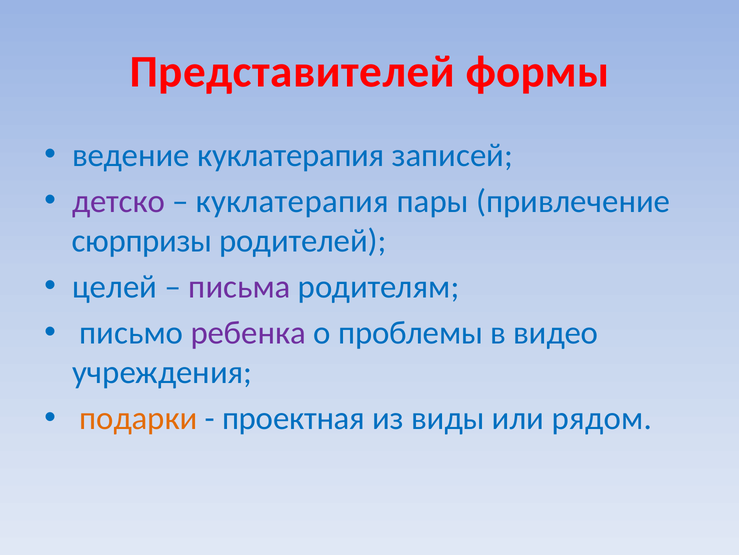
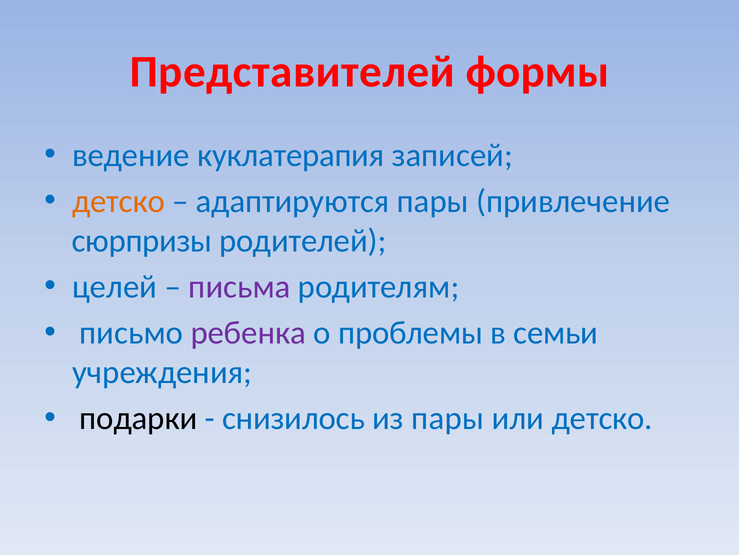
детско colour: purple -> orange (118, 201)
куклатерапия: куклатерапия -> адаптируются (293, 201)
видео: видео -> семьи (556, 332)
подарки colour: orange -> black (138, 418)
проектная: проектная -> снизилось (294, 418)
из виды: виды -> пары (448, 418)
или рядом: рядом -> детско (602, 418)
